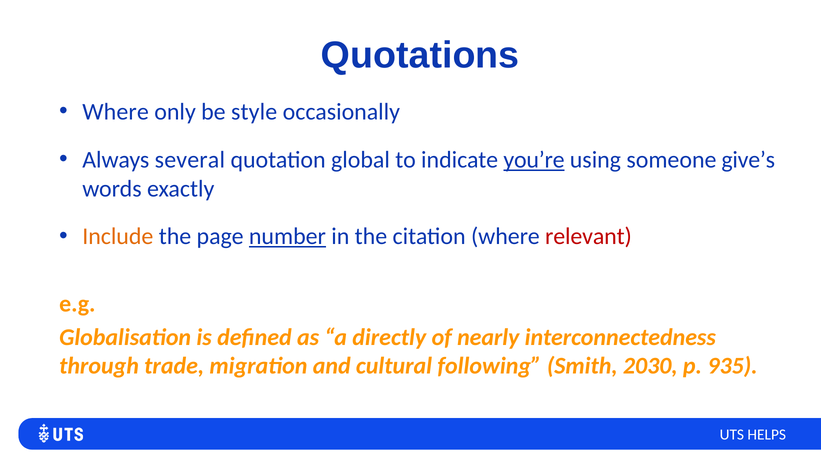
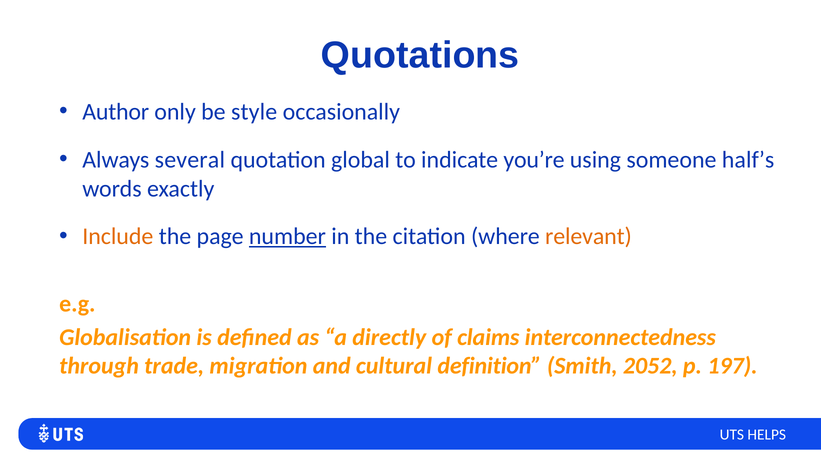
Where: Where -> Author (116, 112)
you’re underline: present -> none (534, 160)
give’s: give’s -> half’s (748, 160)
relevant colour: red -> orange (588, 236)
nearly: nearly -> claims (488, 337)
following: following -> definition (490, 366)
2030: 2030 -> 2052 (650, 366)
935: 935 -> 197 (733, 366)
